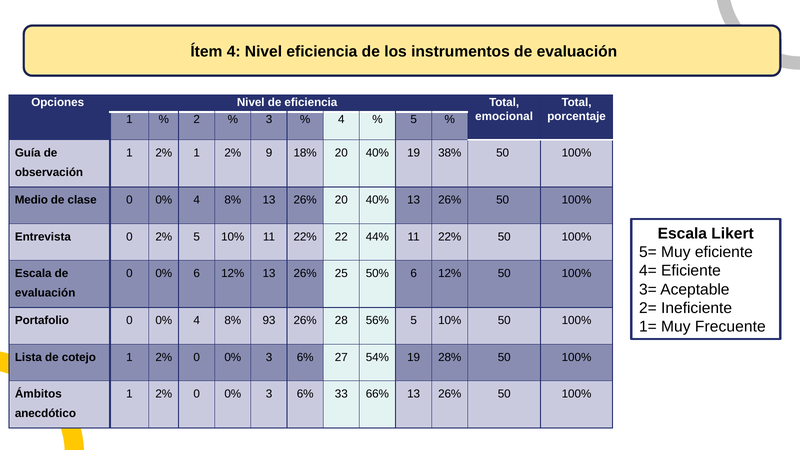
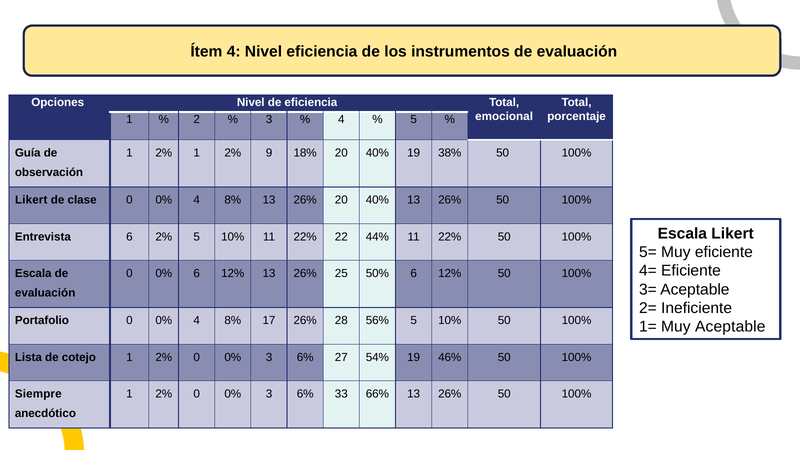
Medio: Medio -> Likert (31, 200)
Entrevista 0: 0 -> 6 (129, 237)
93: 93 -> 17 (269, 321)
Muy Frecuente: Frecuente -> Aceptable (730, 327)
28%: 28% -> 46% (450, 357)
Ámbitos: Ámbitos -> Siempre (38, 394)
